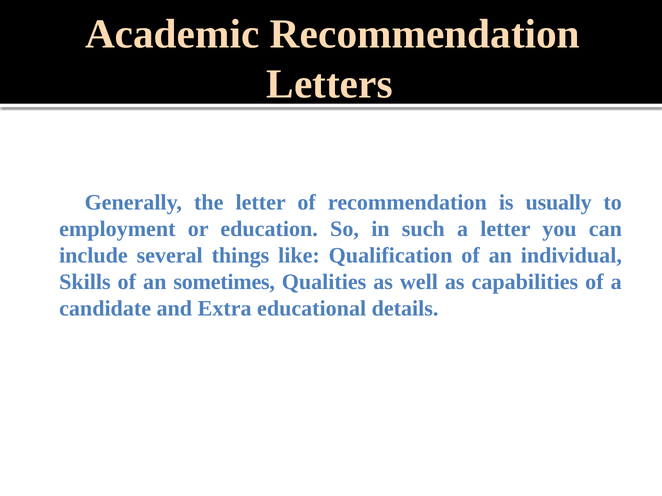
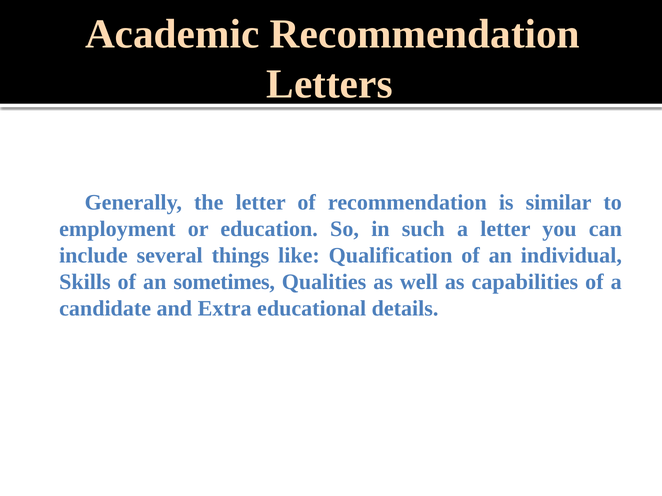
usually: usually -> similar (559, 203)
